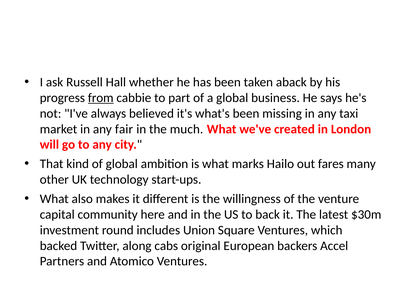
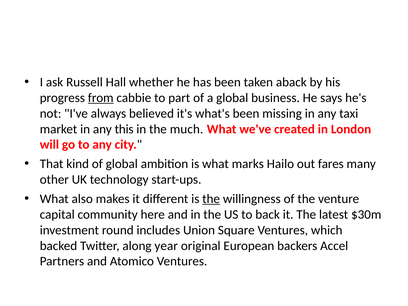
fair: fair -> this (124, 129)
the underline: none -> present (211, 199)
cabs: cabs -> year (166, 246)
